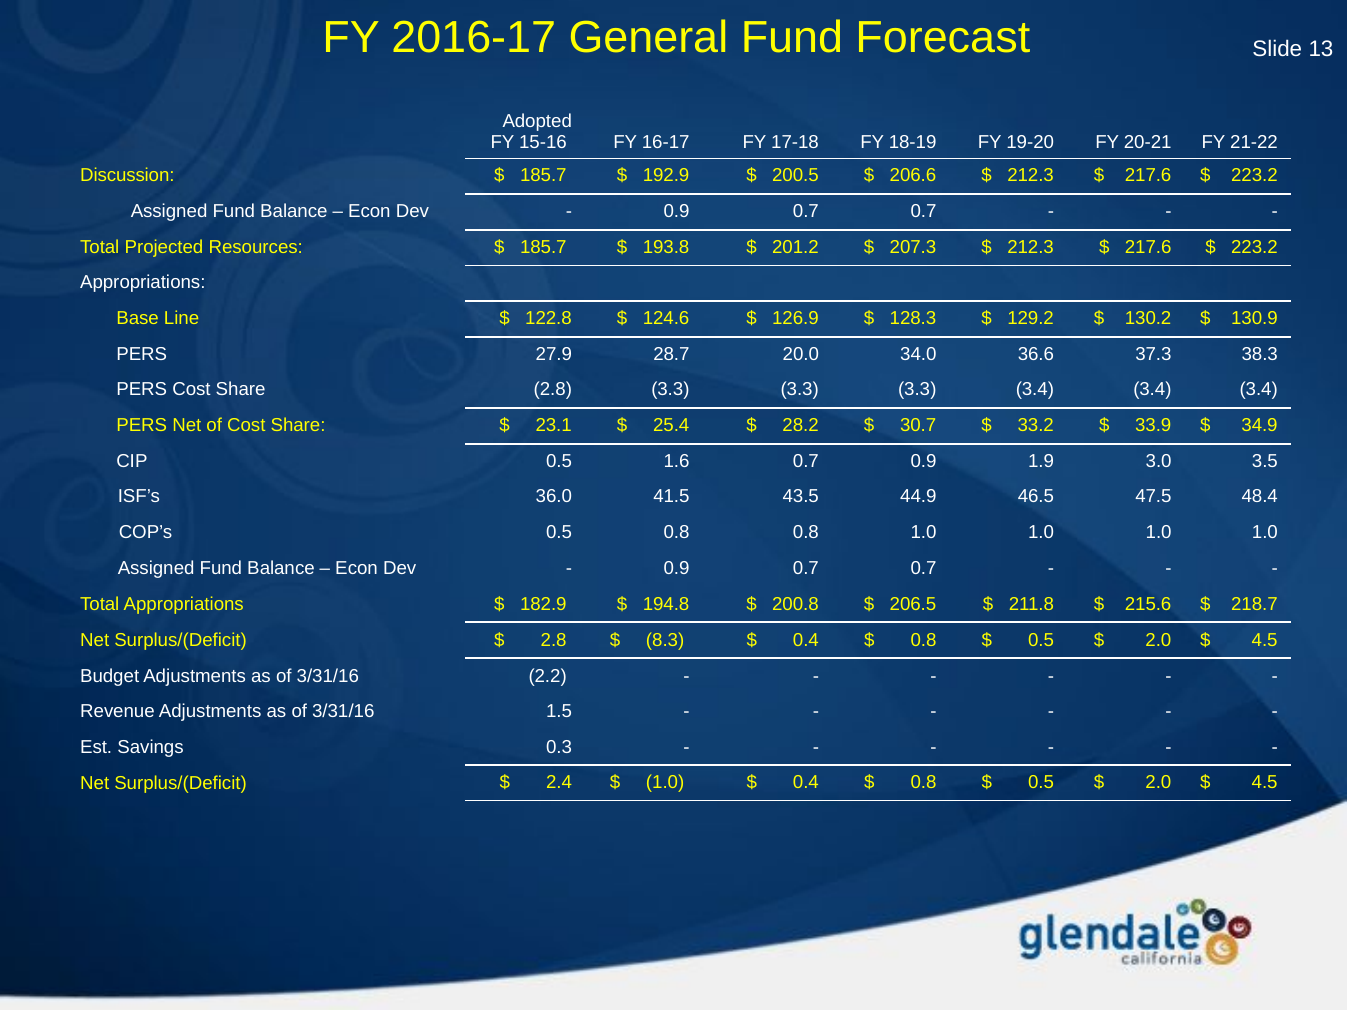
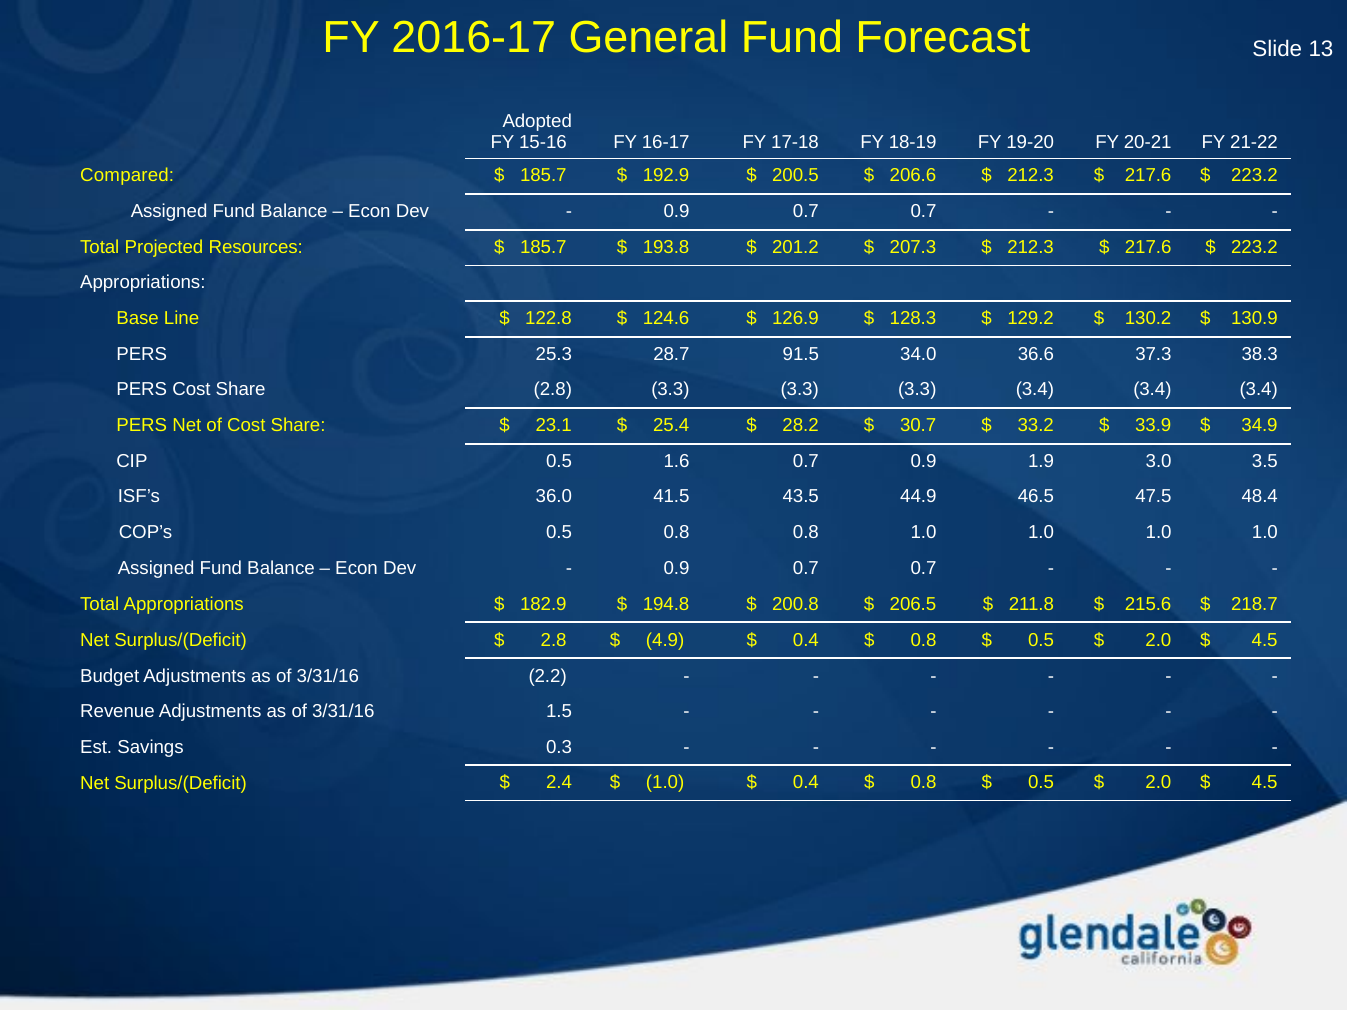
Discussion: Discussion -> Compared (127, 176)
27.9: 27.9 -> 25.3 (554, 354)
20.0: 20.0 -> 91.5 (801, 354)
8.3: 8.3 -> 4.9 (665, 640)
